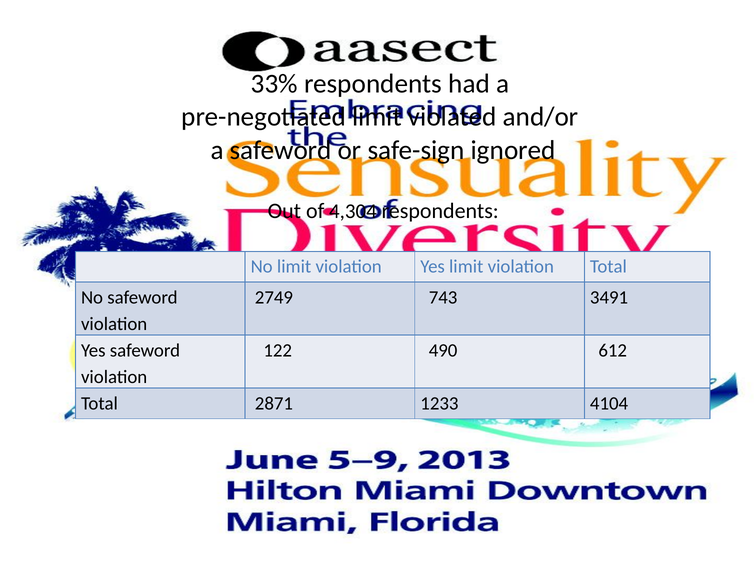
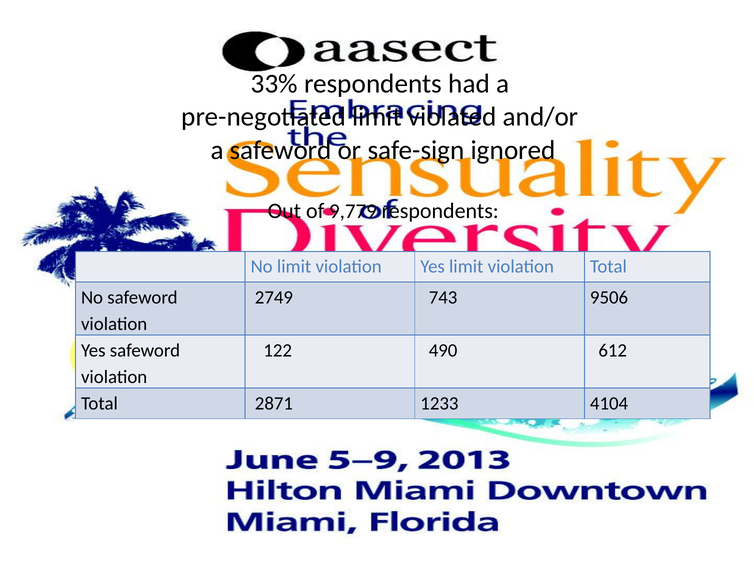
4,304: 4,304 -> 9,779 (353, 211)
3491: 3491 -> 9506 (609, 297)
